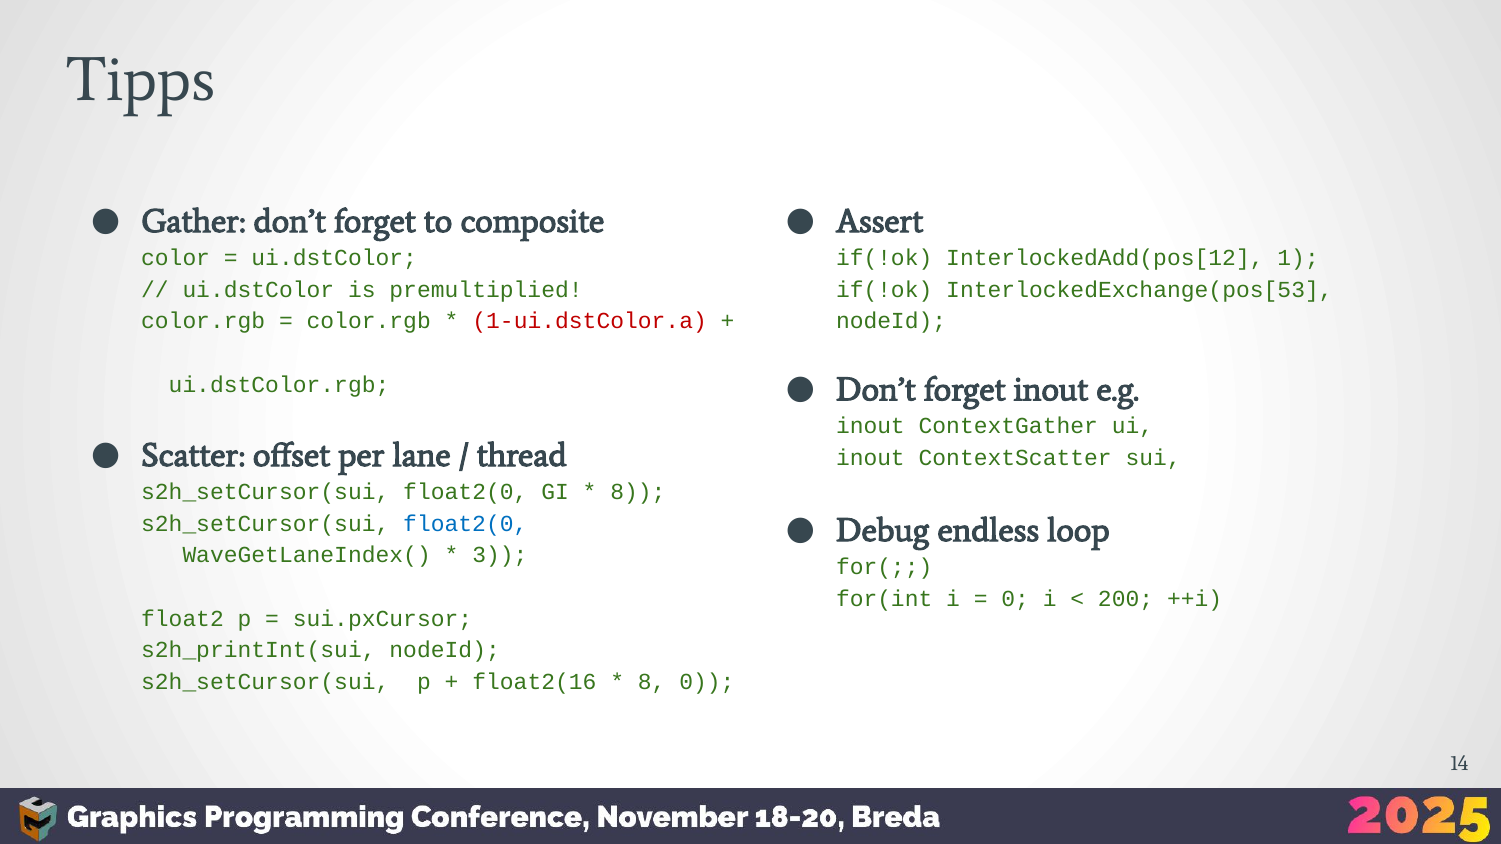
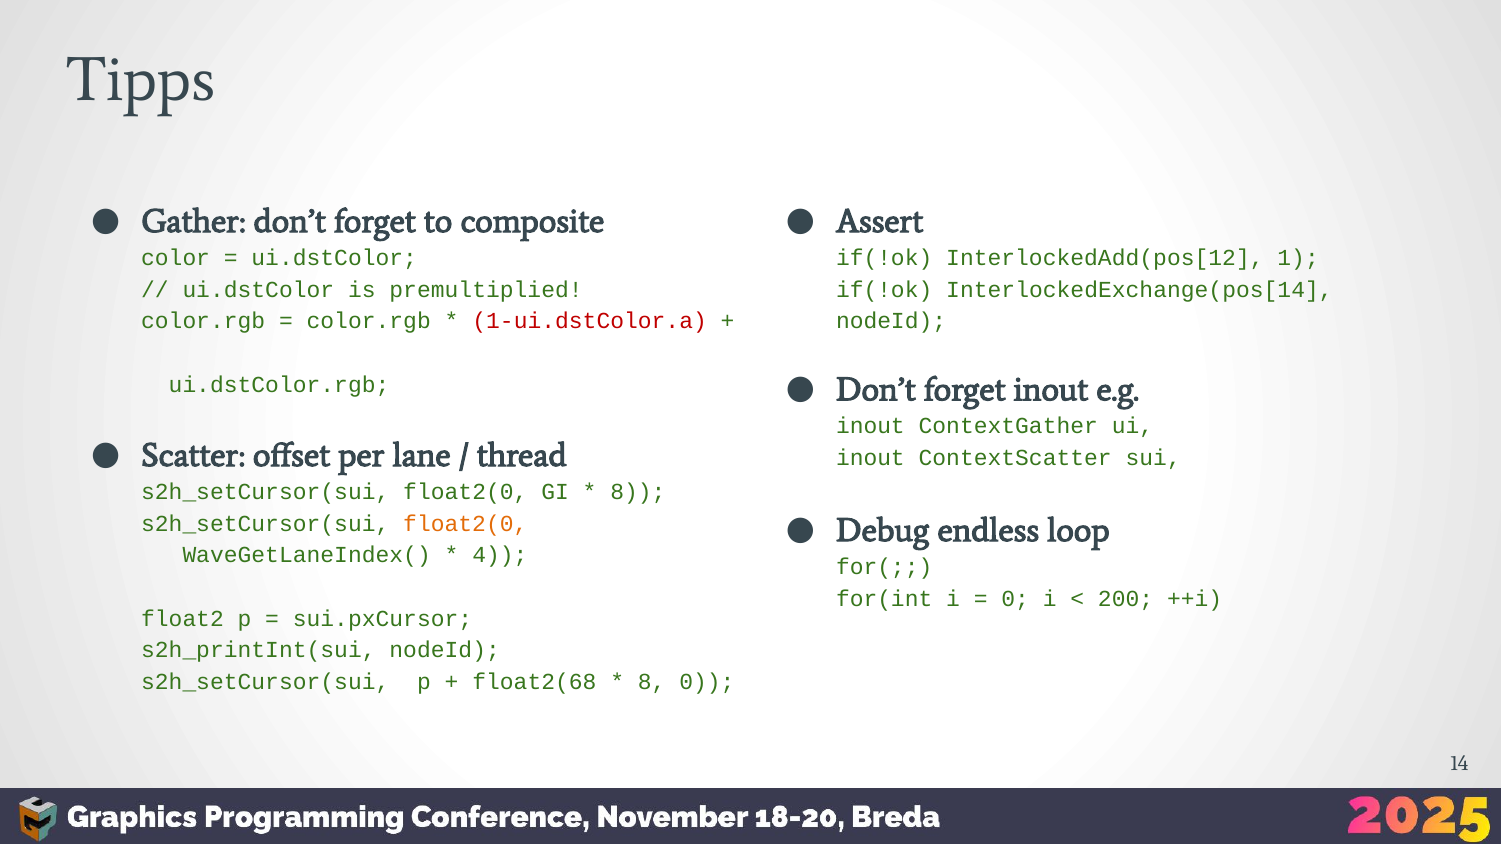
InterlockedExchange(pos[53: InterlockedExchange(pos[53 -> InterlockedExchange(pos[14 (1139, 290)
float2(0 colour: blue -> orange (465, 524)
3: 3 -> 4 (500, 556)
float2(16: float2(16 -> float2(68 (534, 682)
